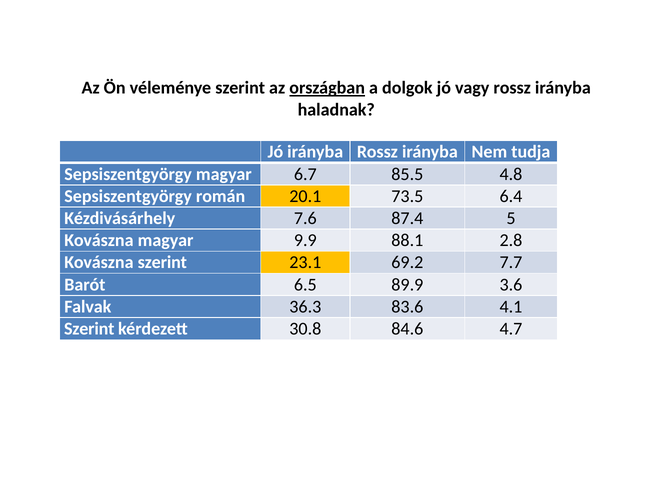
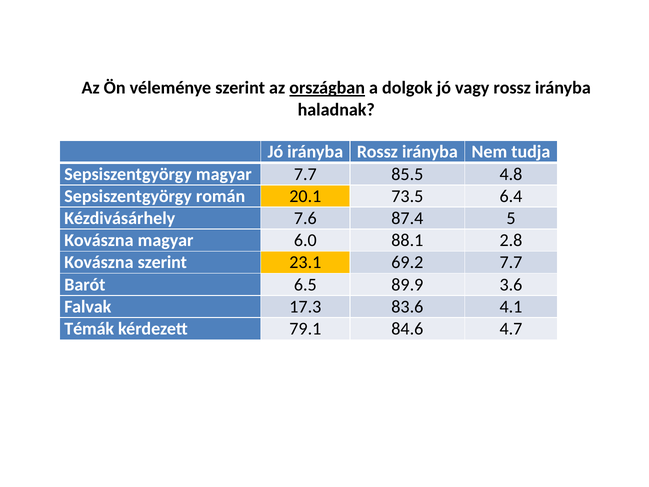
magyar 6.7: 6.7 -> 7.7 (305, 174)
9.9: 9.9 -> 6.0 (305, 240)
36.3: 36.3 -> 17.3 (305, 307)
Szerint: Szerint -> Témák (89, 329)
30.8: 30.8 -> 79.1 (305, 329)
